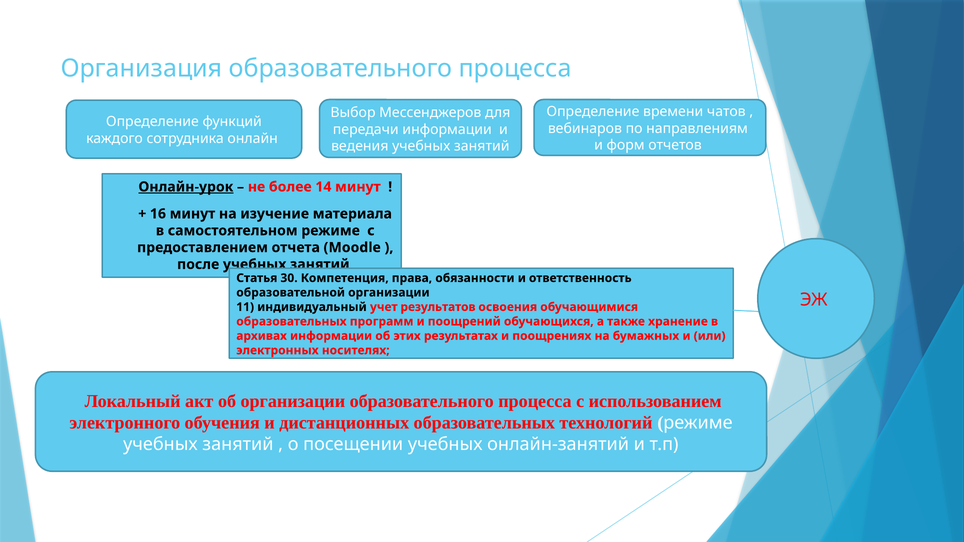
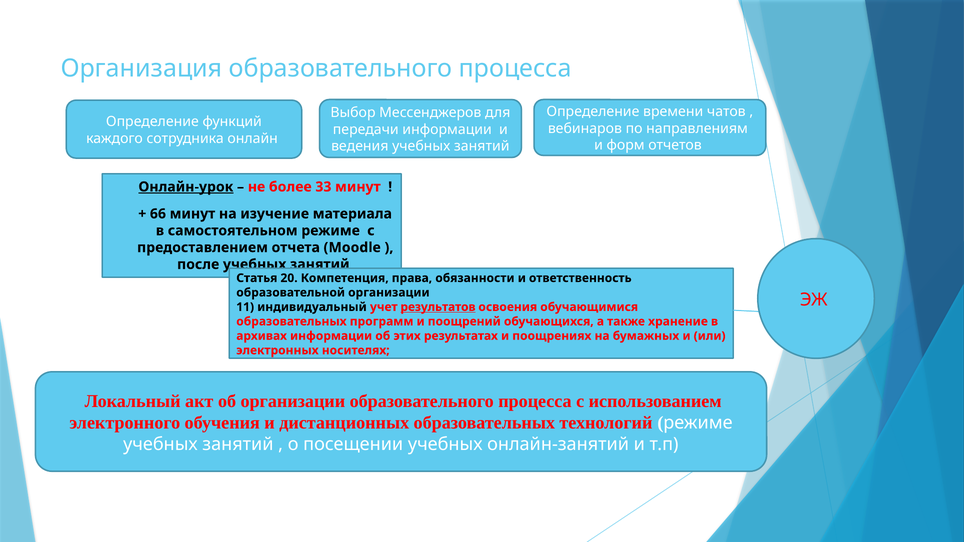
14: 14 -> 33 (323, 187)
16: 16 -> 66 (158, 214)
30: 30 -> 20 (289, 278)
результатов underline: none -> present (438, 307)
